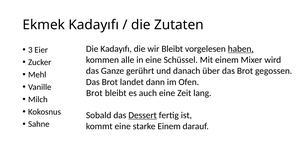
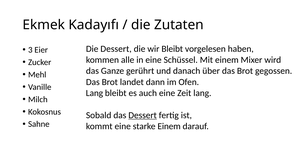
Die Kadayıfı: Kadayıfı -> Dessert (116, 49)
haben underline: present -> none (241, 49)
Brot: Brot -> Lang (94, 93)
